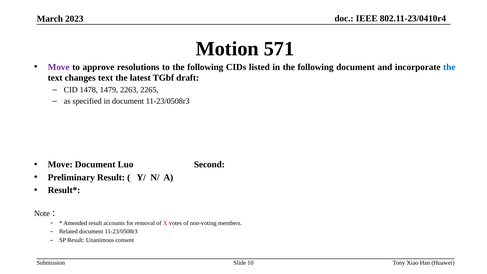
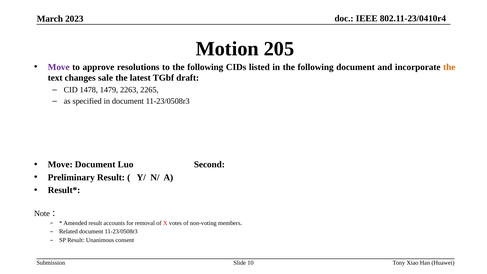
571: 571 -> 205 (279, 49)
the colour: blue -> orange (449, 67)
changes text: text -> sale (105, 78)
